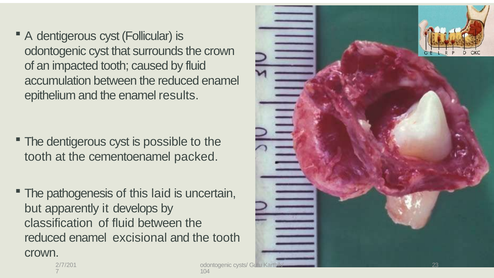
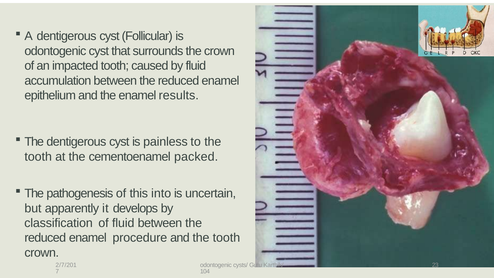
possible: possible -> painless (165, 142)
laid: laid -> into (161, 193)
excisional: excisional -> procedure (140, 238)
